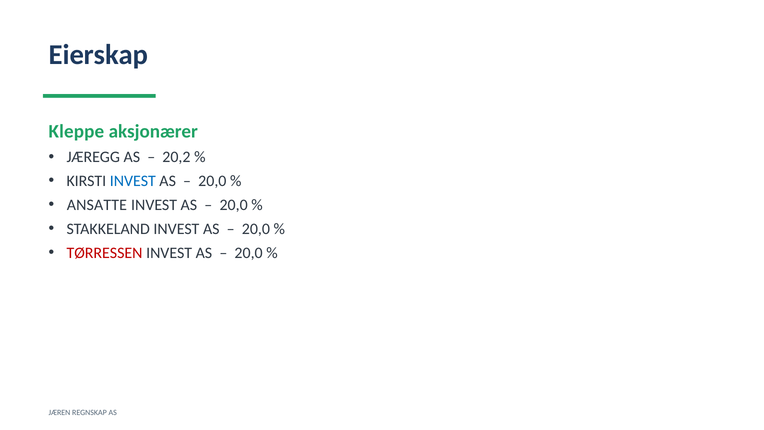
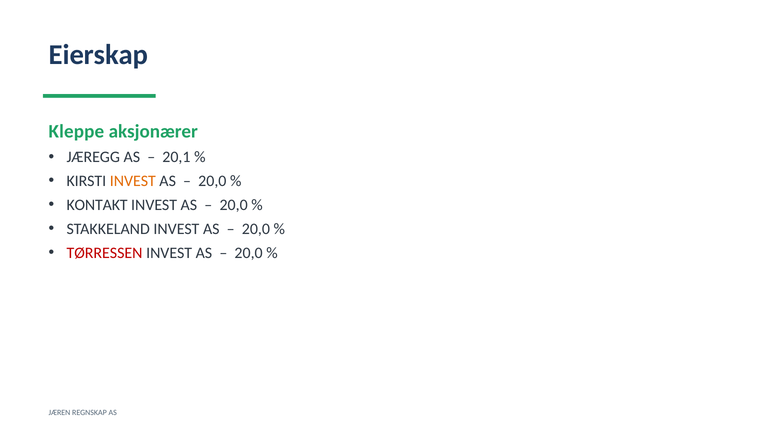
20,2: 20,2 -> 20,1 (176, 157)
INVEST colour: blue -> orange (133, 181)
ANSATTE: ANSATTE -> KONTAKT (97, 205)
